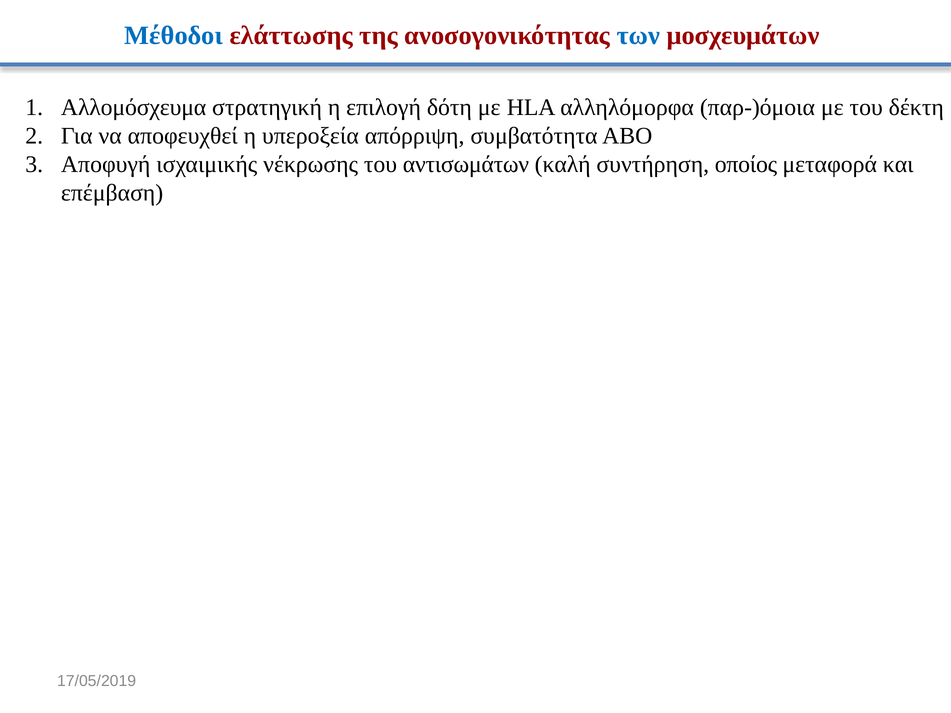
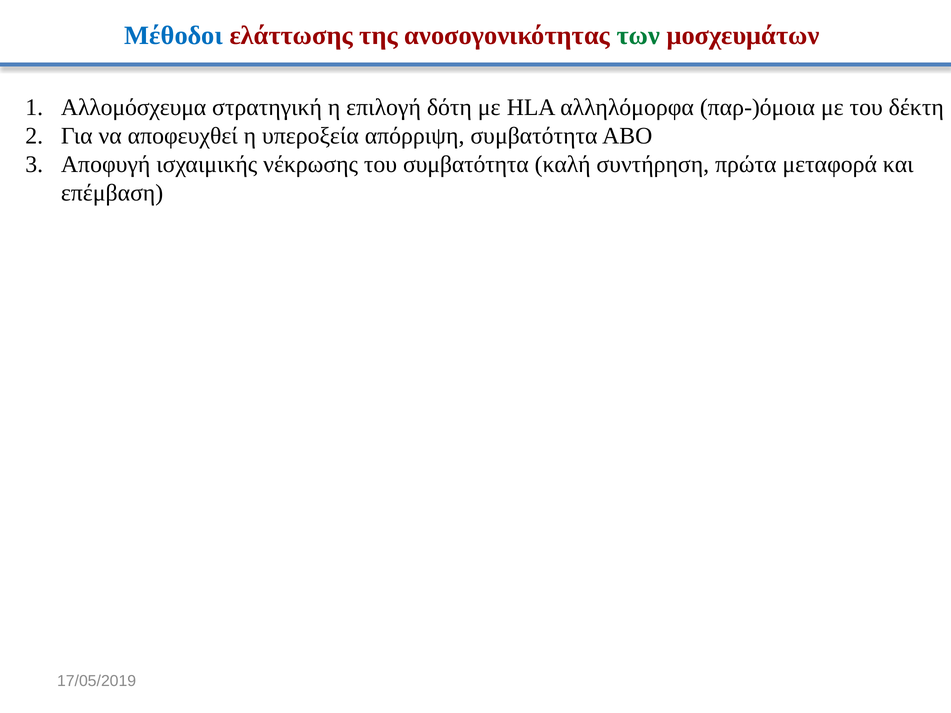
των colour: blue -> green (638, 36)
του αντισωμάτων: αντισωμάτων -> συμβατότητα (466, 165)
οποίος: οποίος -> πρώτα (746, 165)
